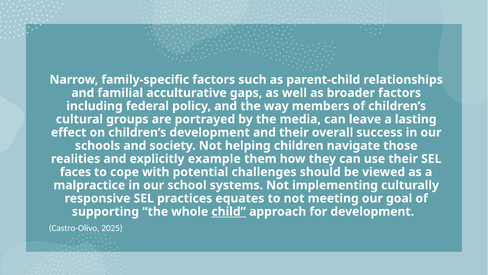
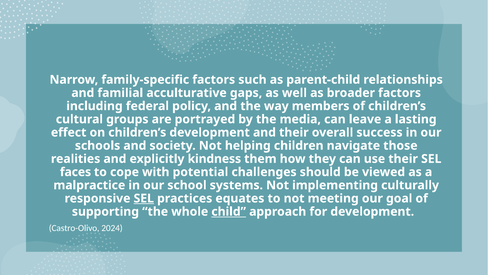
example: example -> kindness (214, 159)
SEL underline: none -> present (144, 198)
2025: 2025 -> 2024 (112, 228)
